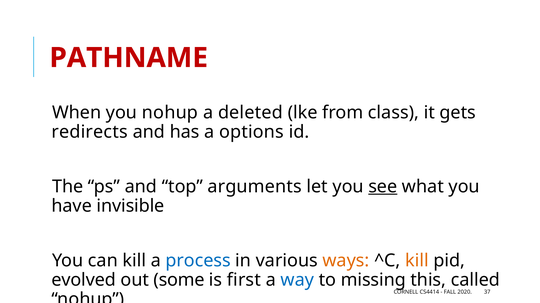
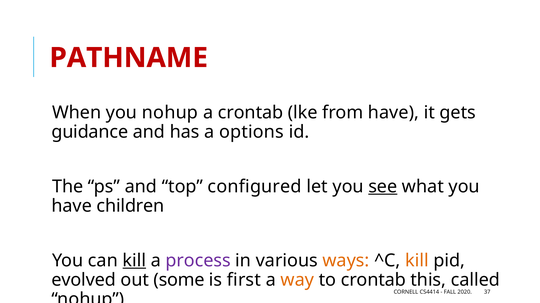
a deleted: deleted -> crontab (251, 113)
from class: class -> have (393, 113)
redirects: redirects -> guidance (90, 132)
arguments: arguments -> configured (255, 187)
invisible: invisible -> children (131, 206)
kill underline: none -> present (134, 261)
process colour: blue -> purple (198, 261)
way colour: blue -> orange (297, 281)
to missing: missing -> crontab (373, 281)
